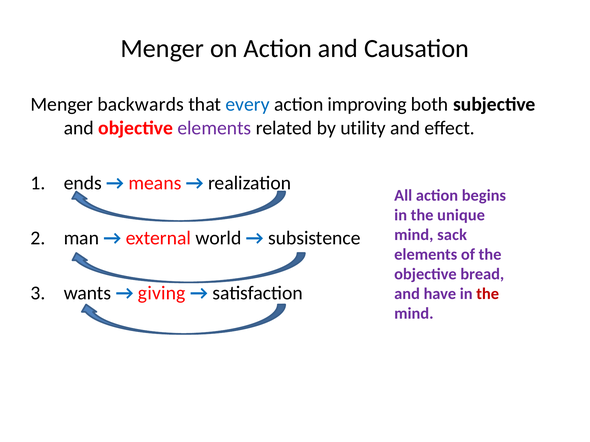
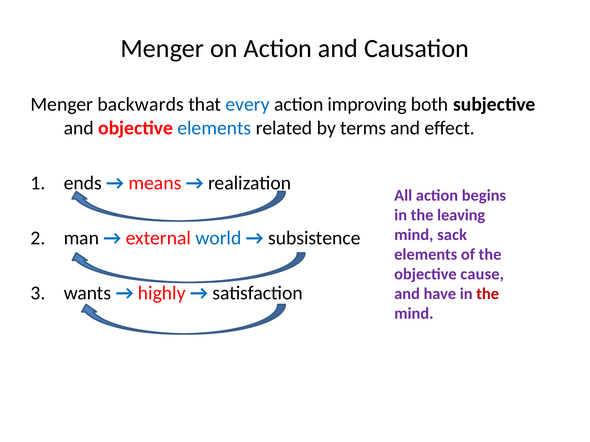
elements colour: purple -> blue (214, 128)
utility: utility -> terms (363, 128)
unique: unique -> leaving (461, 215)
world colour: black -> blue (218, 238)
bread: bread -> cause (482, 275)
giving: giving -> highly (162, 293)
